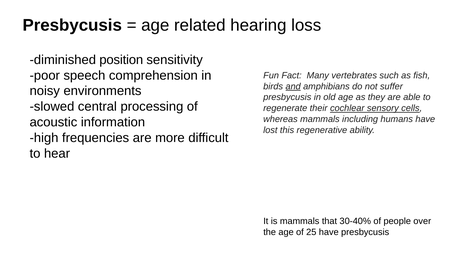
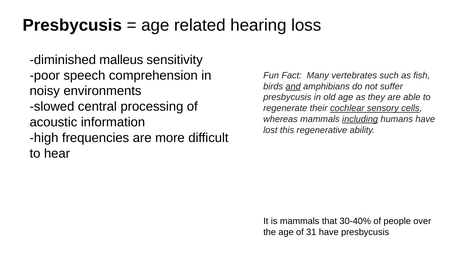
position: position -> malleus (121, 60)
including underline: none -> present (360, 119)
25: 25 -> 31 (311, 232)
